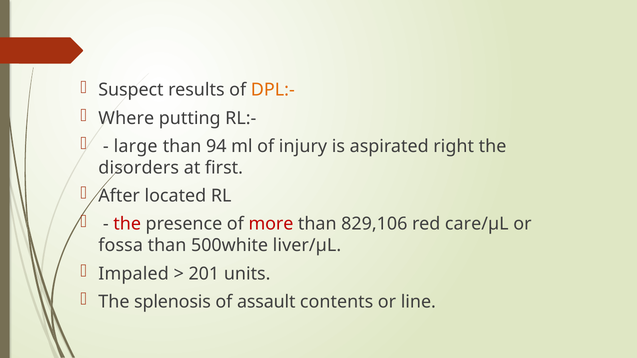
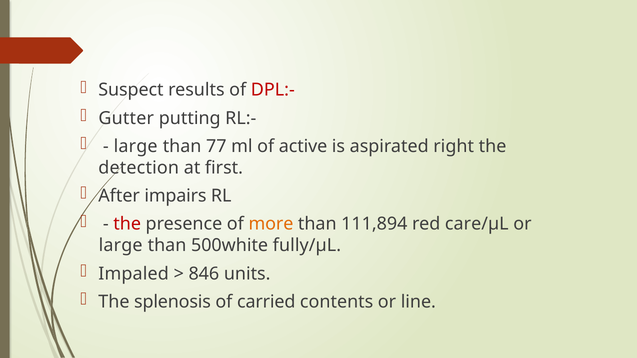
DPL:- colour: orange -> red (273, 90)
Where: Where -> Gutter (126, 118)
94: 94 -> 77 (216, 146)
injury: injury -> active (303, 146)
disorders: disorders -> detection (139, 168)
located: located -> impairs (175, 196)
more colour: red -> orange (271, 224)
829,106: 829,106 -> 111,894 (374, 224)
fossa: fossa -> large (121, 246)
liver/µL: liver/µL -> fully/µL (307, 246)
201: 201 -> 846 (204, 274)
assault: assault -> carried (266, 302)
